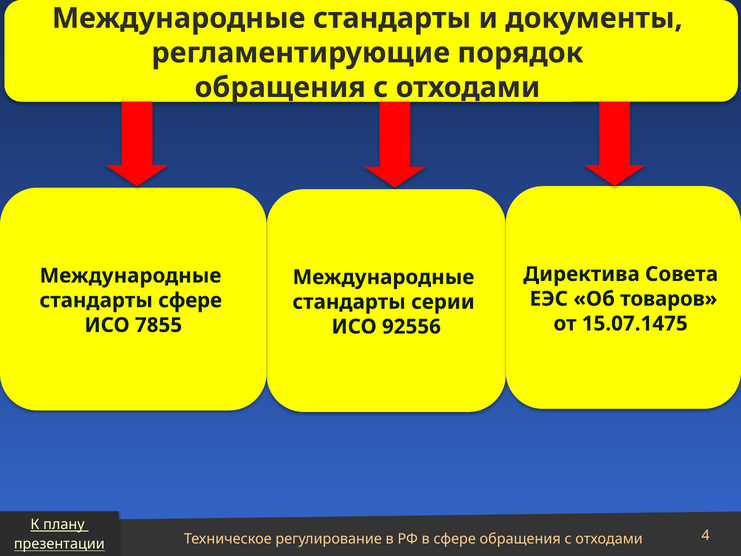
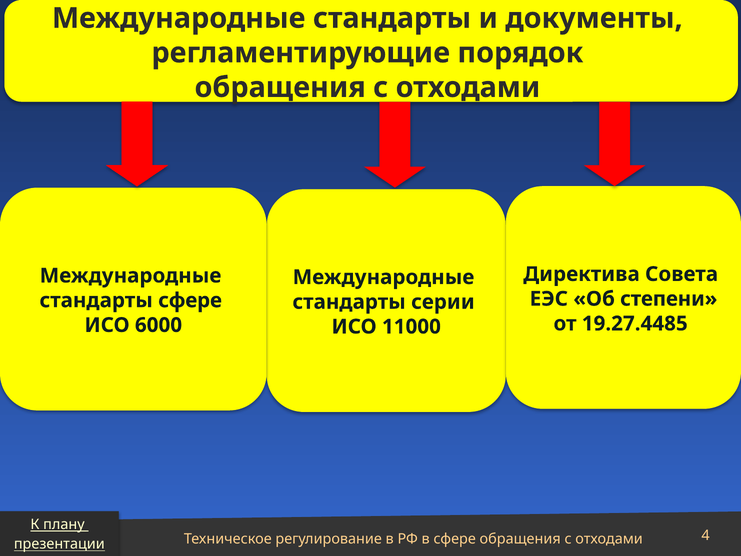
товаров: товаров -> степени (669, 299)
15.07.1475: 15.07.1475 -> 19.27.4485 (635, 323)
7855: 7855 -> 6000 (158, 325)
92556: 92556 -> 11000 (411, 327)
